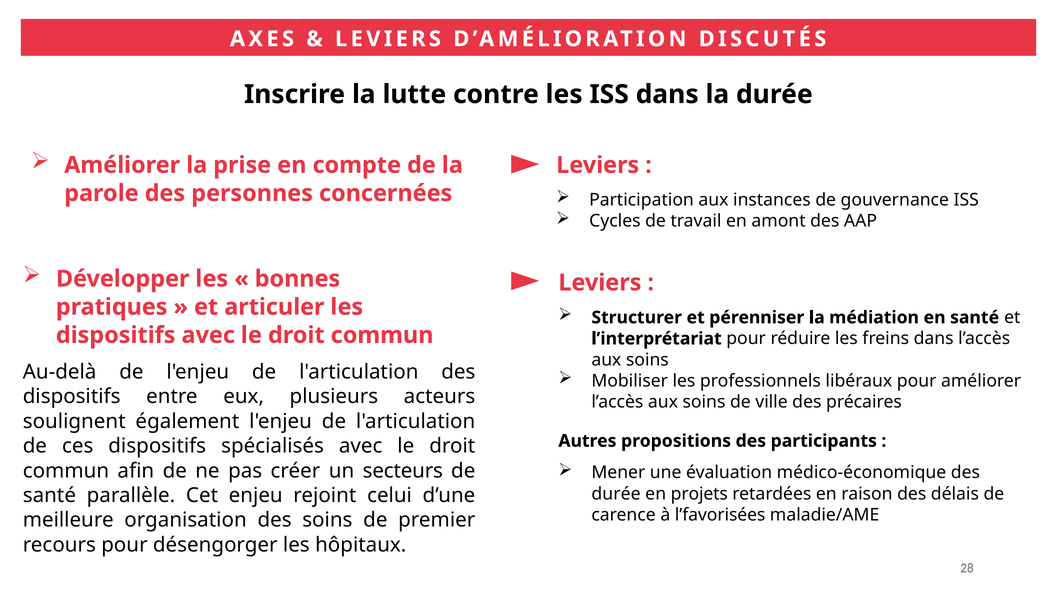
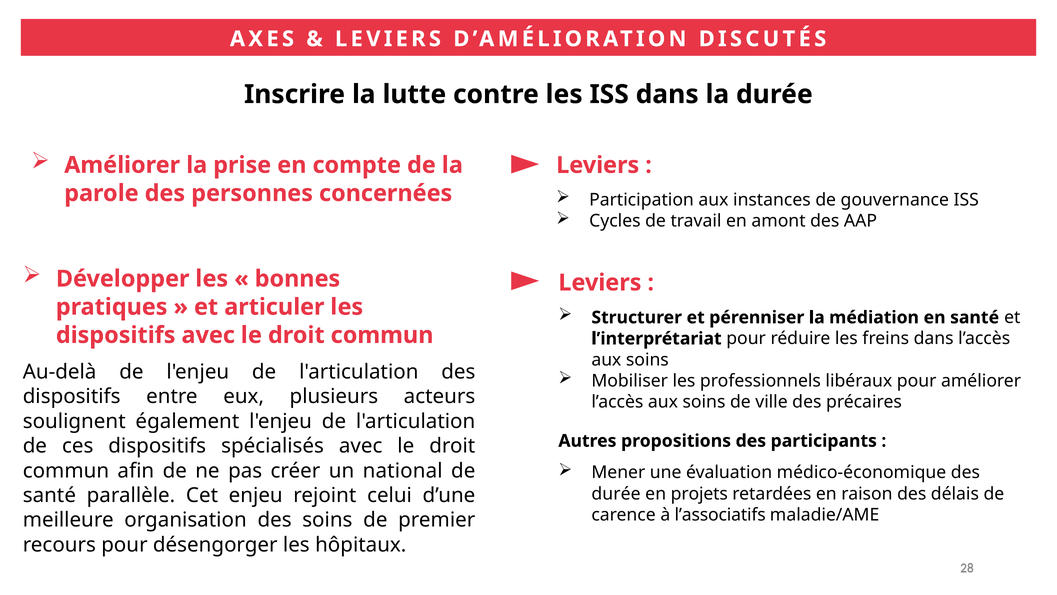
secteurs: secteurs -> national (403, 470)
l’favorisées: l’favorisées -> l’associatifs (720, 515)
